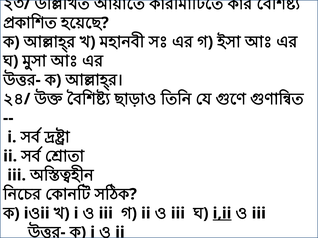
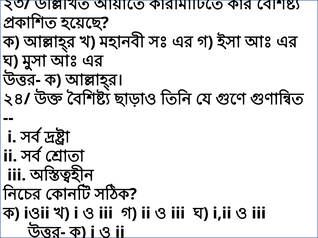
i,ii underline: present -> none (222, 214)
